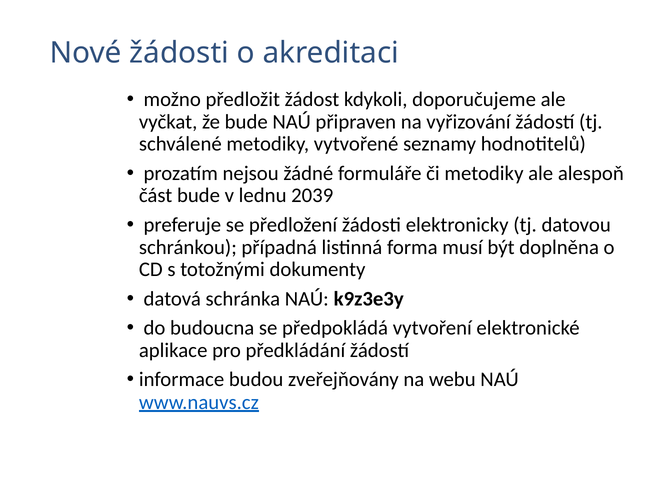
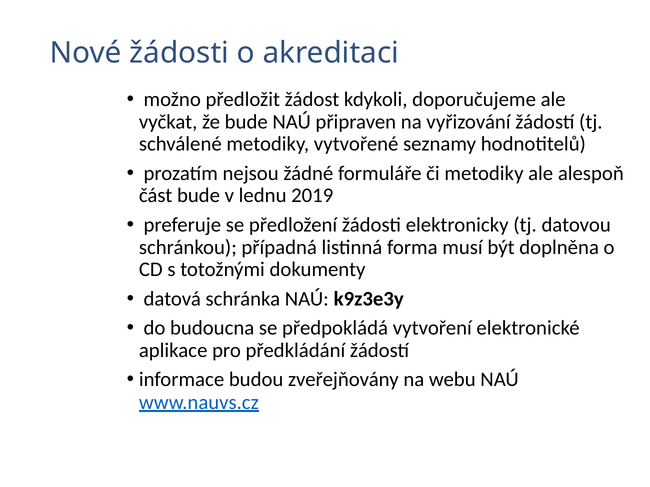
2039: 2039 -> 2019 (312, 196)
